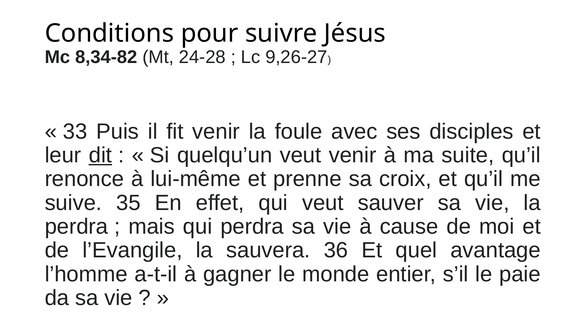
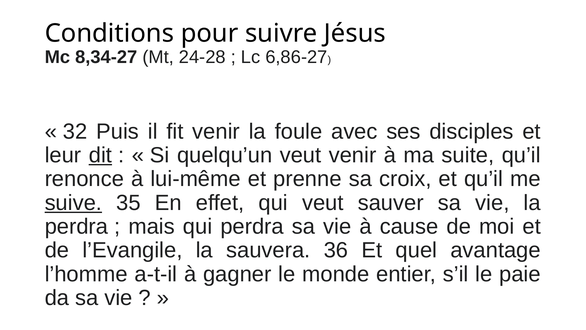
8,34-82: 8,34-82 -> 8,34-27 (106, 57)
9,26-27: 9,26-27 -> 6,86-27 (296, 57)
33: 33 -> 32 (75, 131)
suive underline: none -> present (73, 203)
